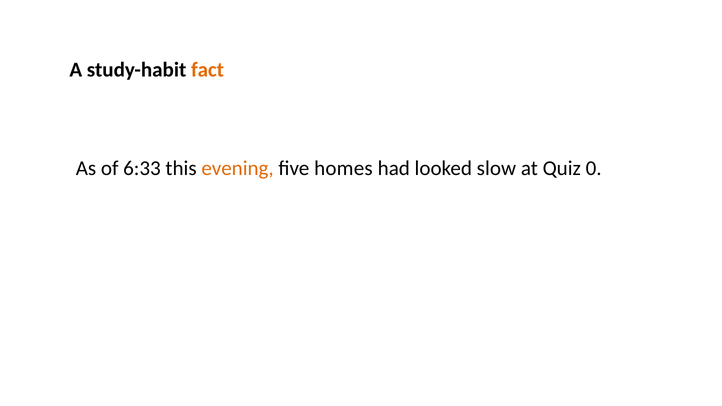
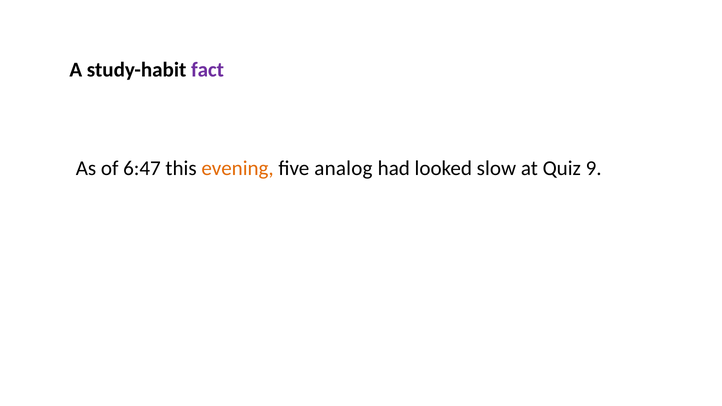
fact colour: orange -> purple (208, 70)
6:33: 6:33 -> 6:47 (142, 168)
homes: homes -> analog (343, 168)
0: 0 -> 9 (594, 168)
